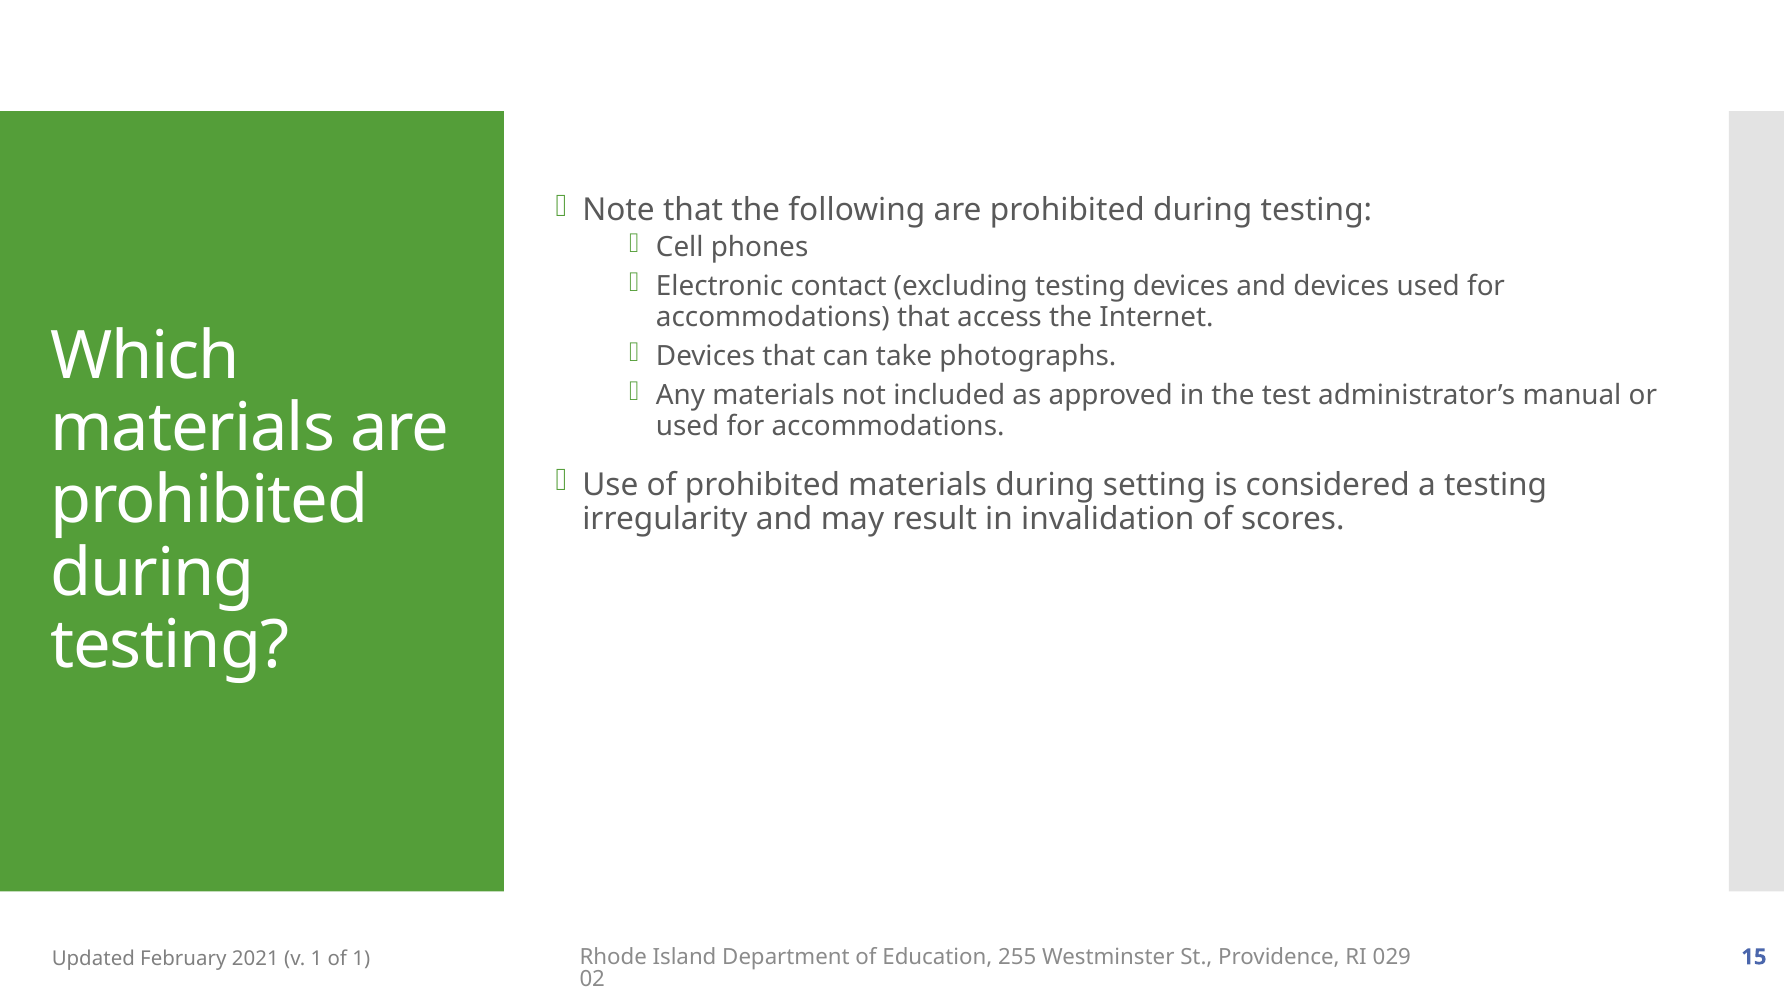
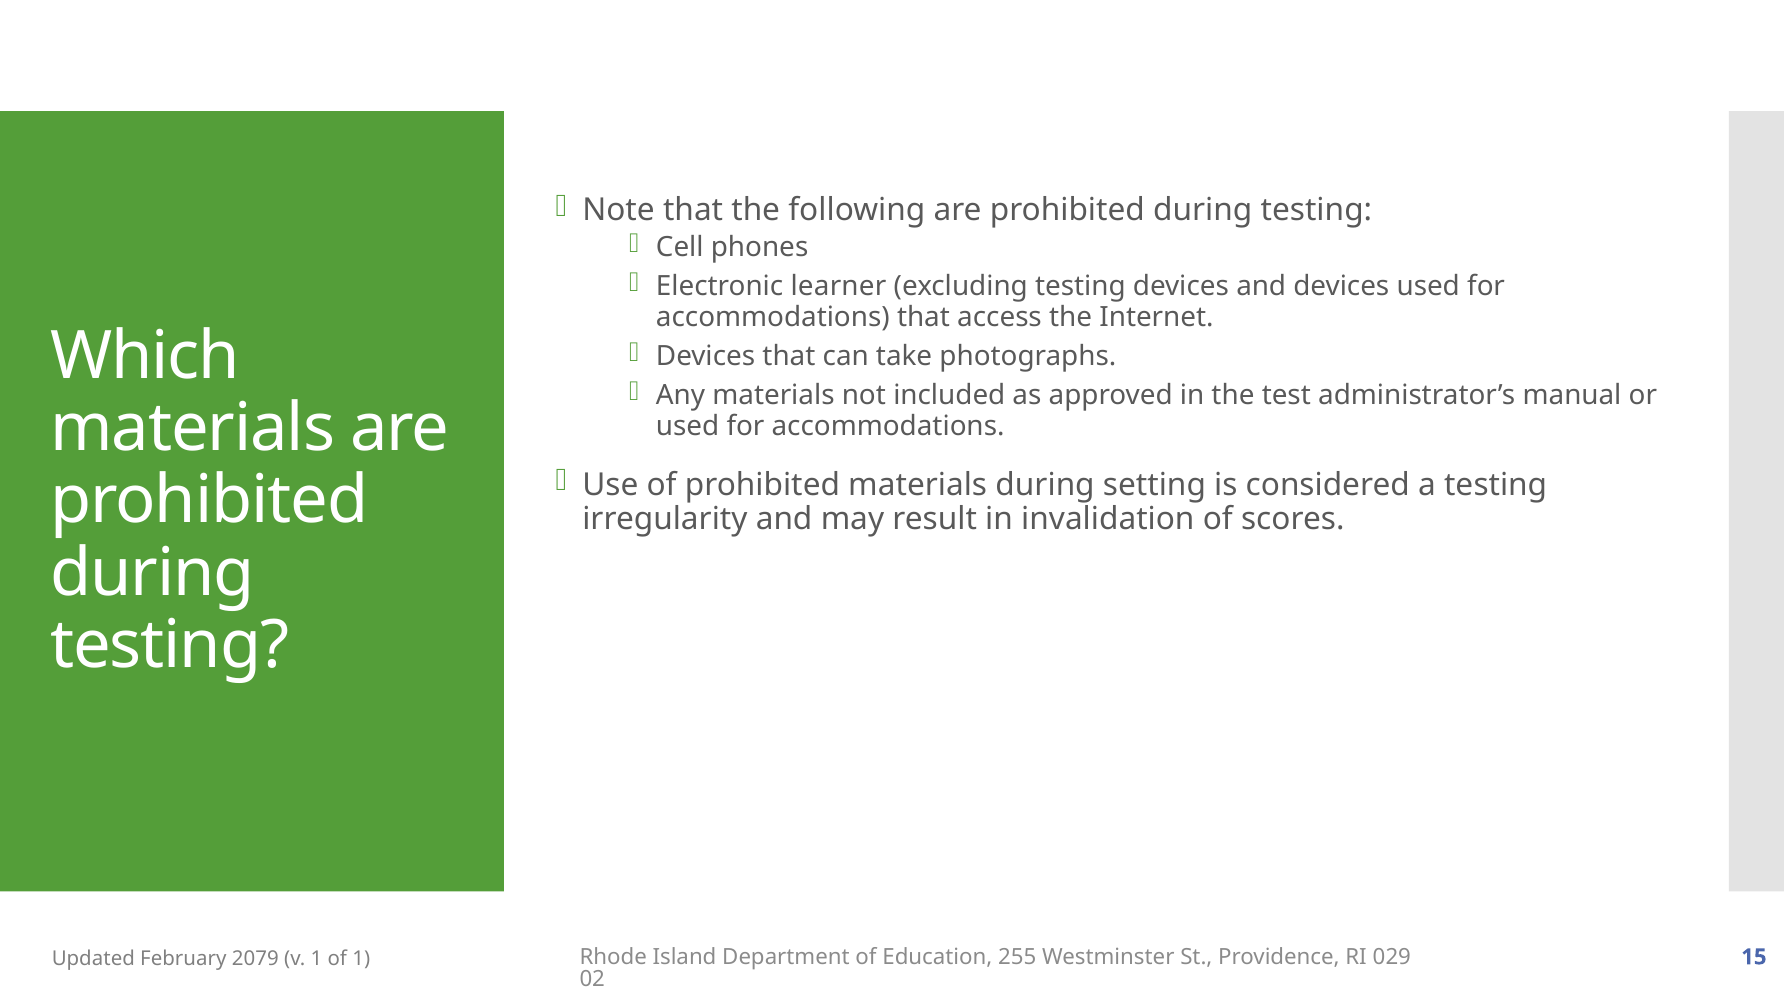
contact: contact -> learner (838, 287)
2021: 2021 -> 2079 (255, 958)
